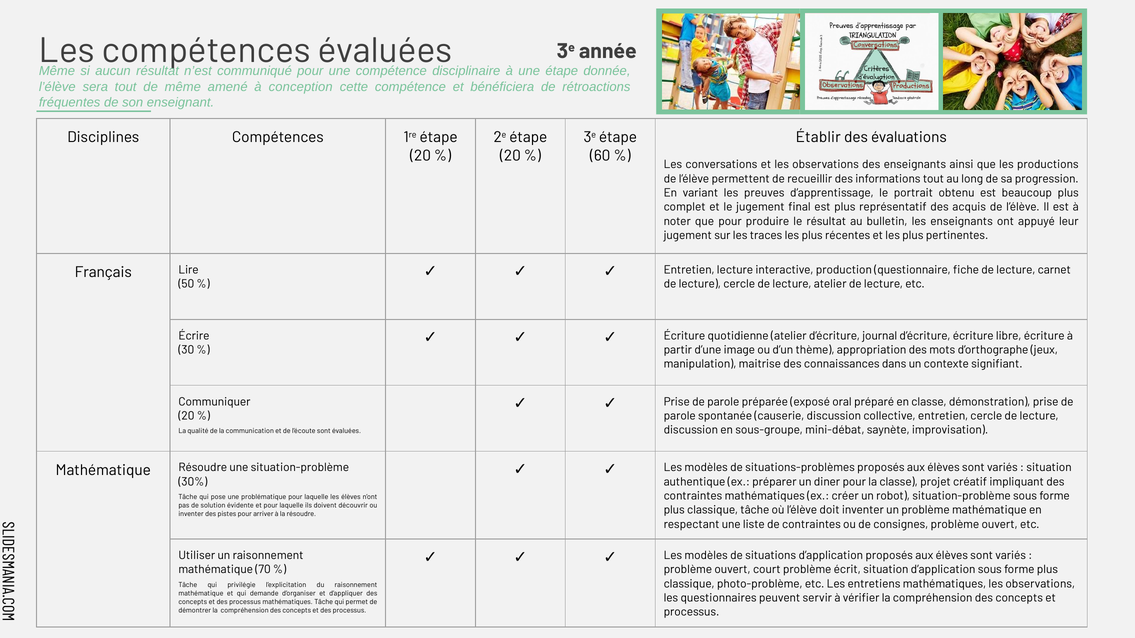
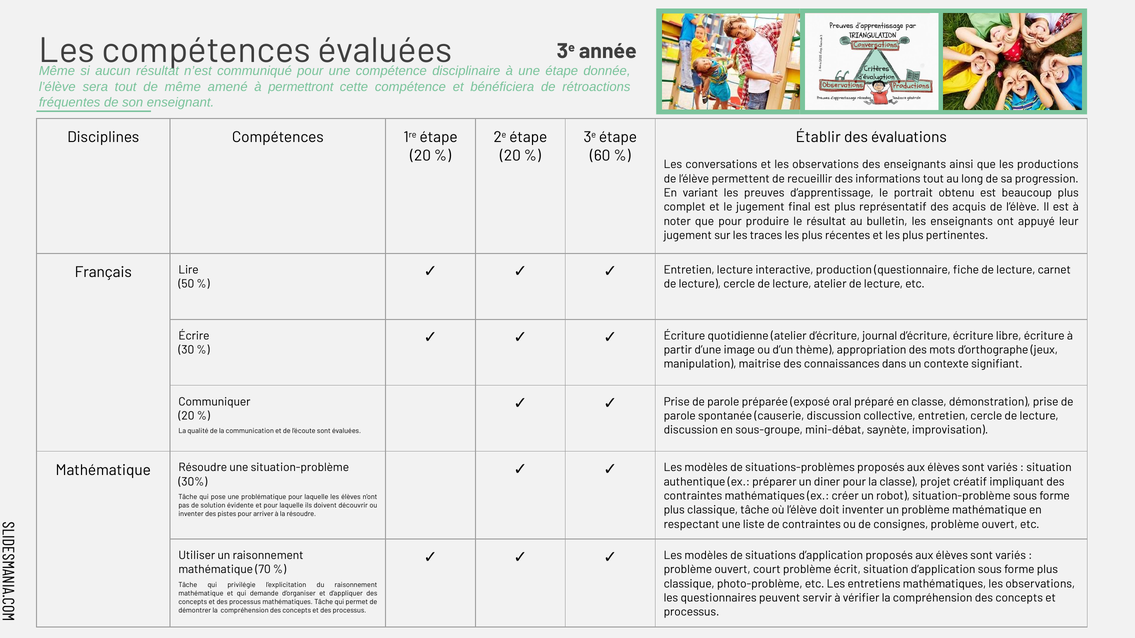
conception: conception -> permettront (301, 87)
